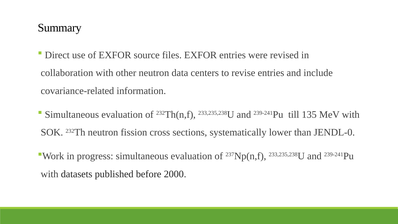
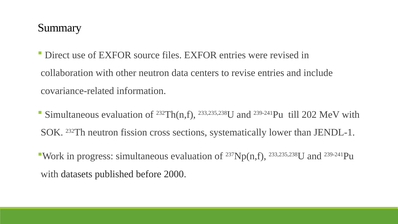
135: 135 -> 202 (309, 114)
JENDL-0: JENDL-0 -> JENDL-1 (334, 132)
